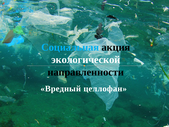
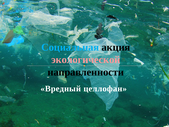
экологической colour: white -> pink (86, 60)
